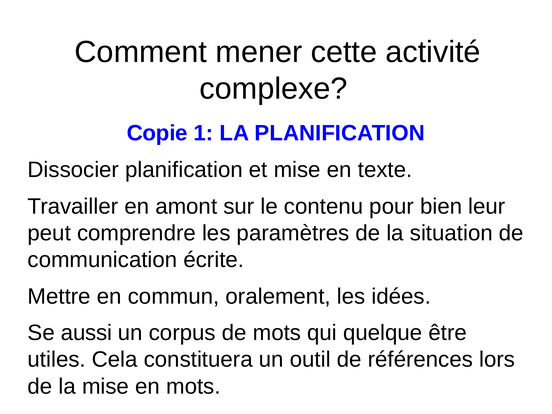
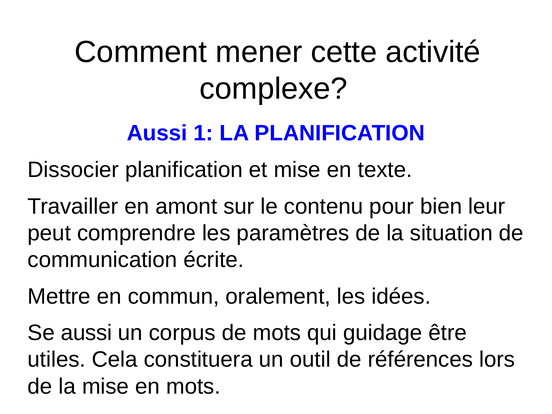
Copie: Copie -> Aussi (157, 133)
quelque: quelque -> guidage (383, 333)
